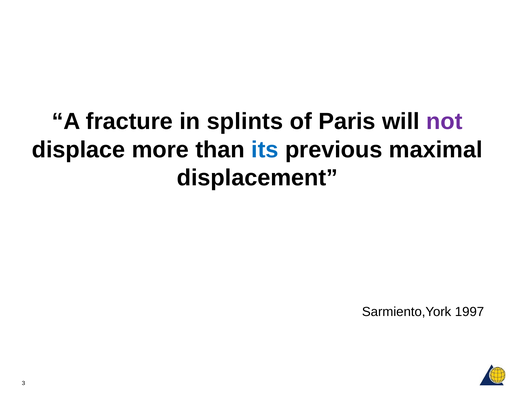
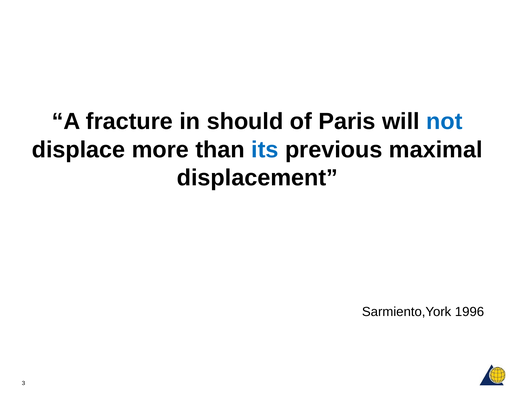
splints: splints -> should (245, 122)
not colour: purple -> blue (444, 122)
1997: 1997 -> 1996 (470, 312)
